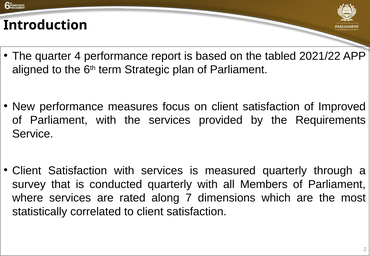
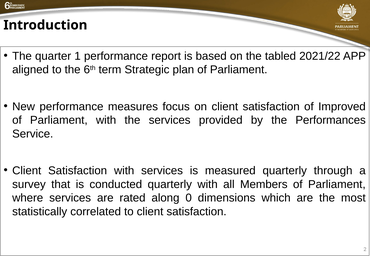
4: 4 -> 1 (78, 56)
Requirements: Requirements -> Performances (331, 120)
7: 7 -> 0 (189, 198)
